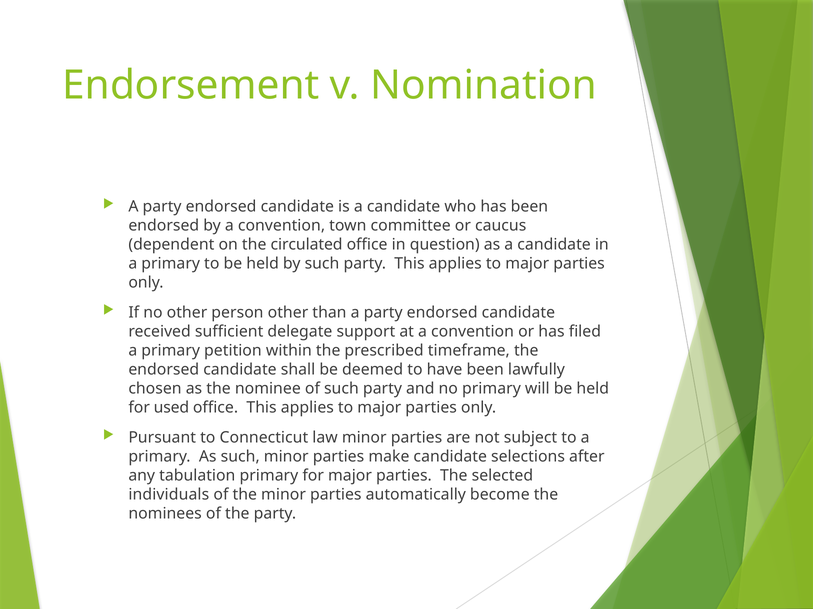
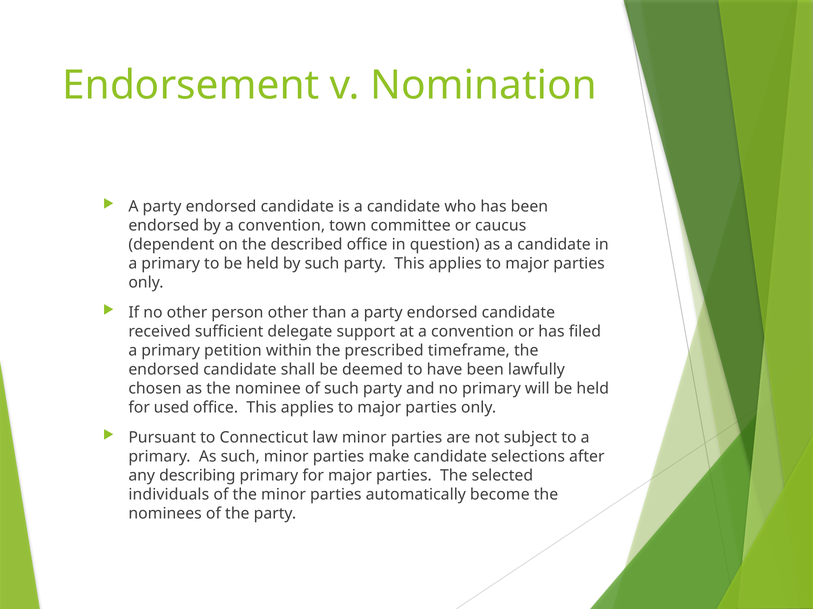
circulated: circulated -> described (307, 245)
tabulation: tabulation -> describing (197, 476)
